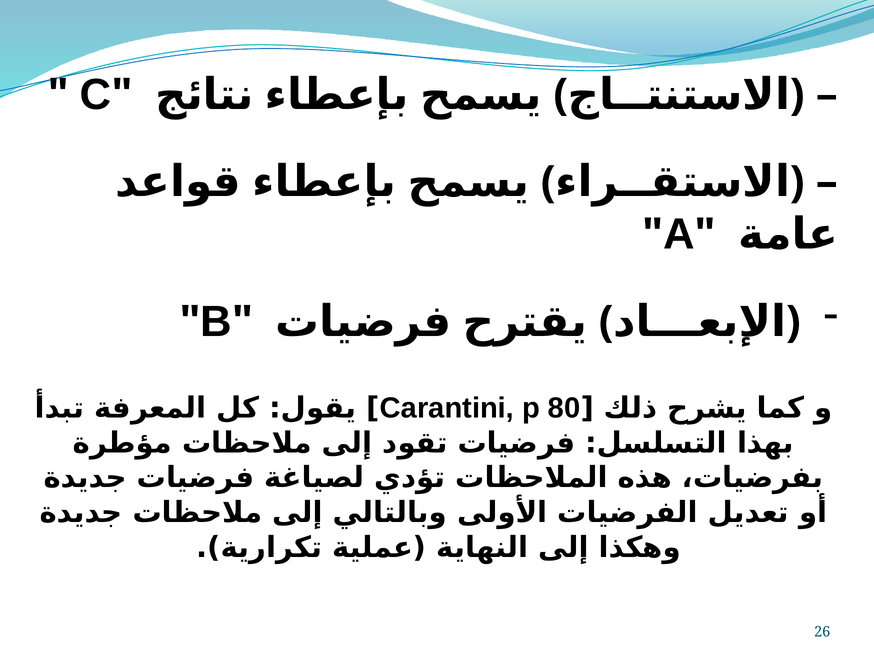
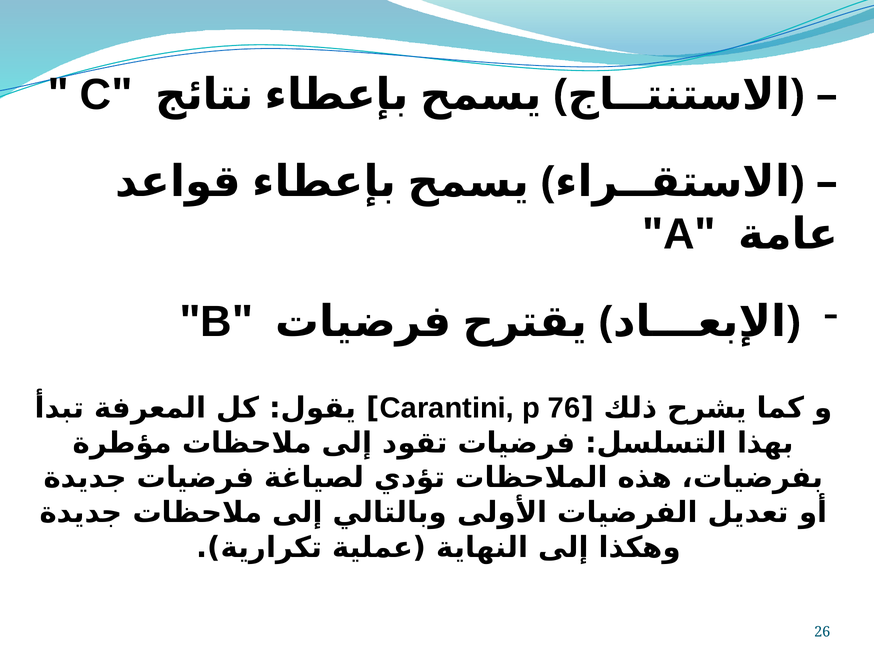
80: 80 -> 76 (564, 408)
